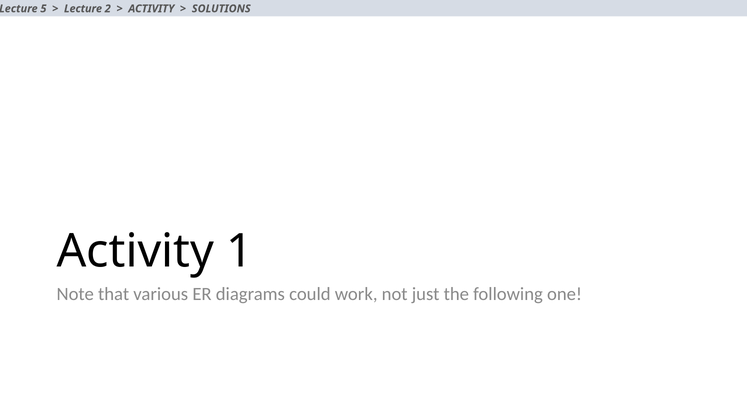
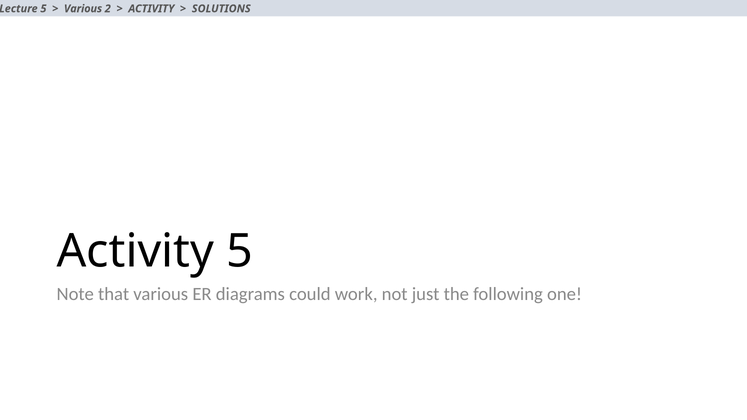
Lecture: Lecture -> Various (83, 9)
Activity 1: 1 -> 5 (240, 251)
